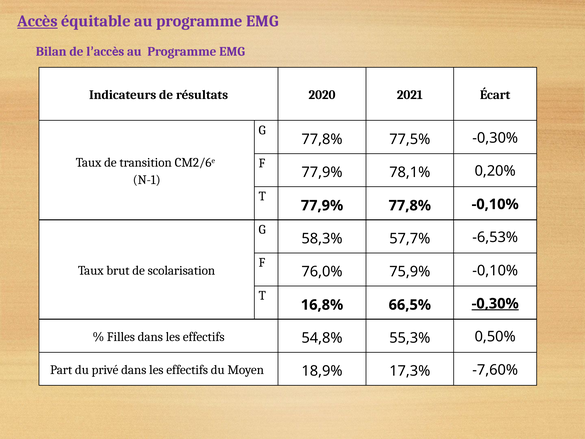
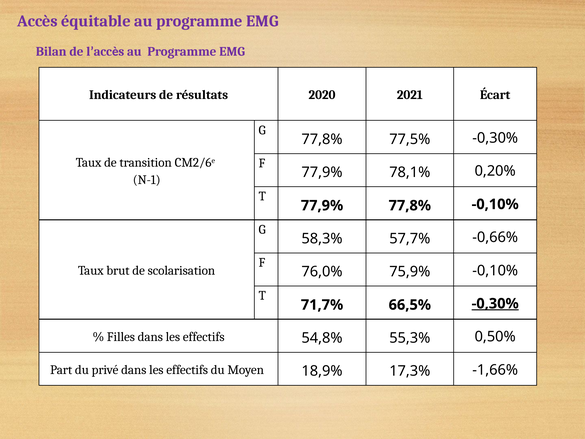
Accès underline: present -> none (37, 21)
-6,53%: -6,53% -> -0,66% (495, 237)
16,8%: 16,8% -> 71,7% (322, 305)
-7,60%: -7,60% -> -1,66% (495, 370)
